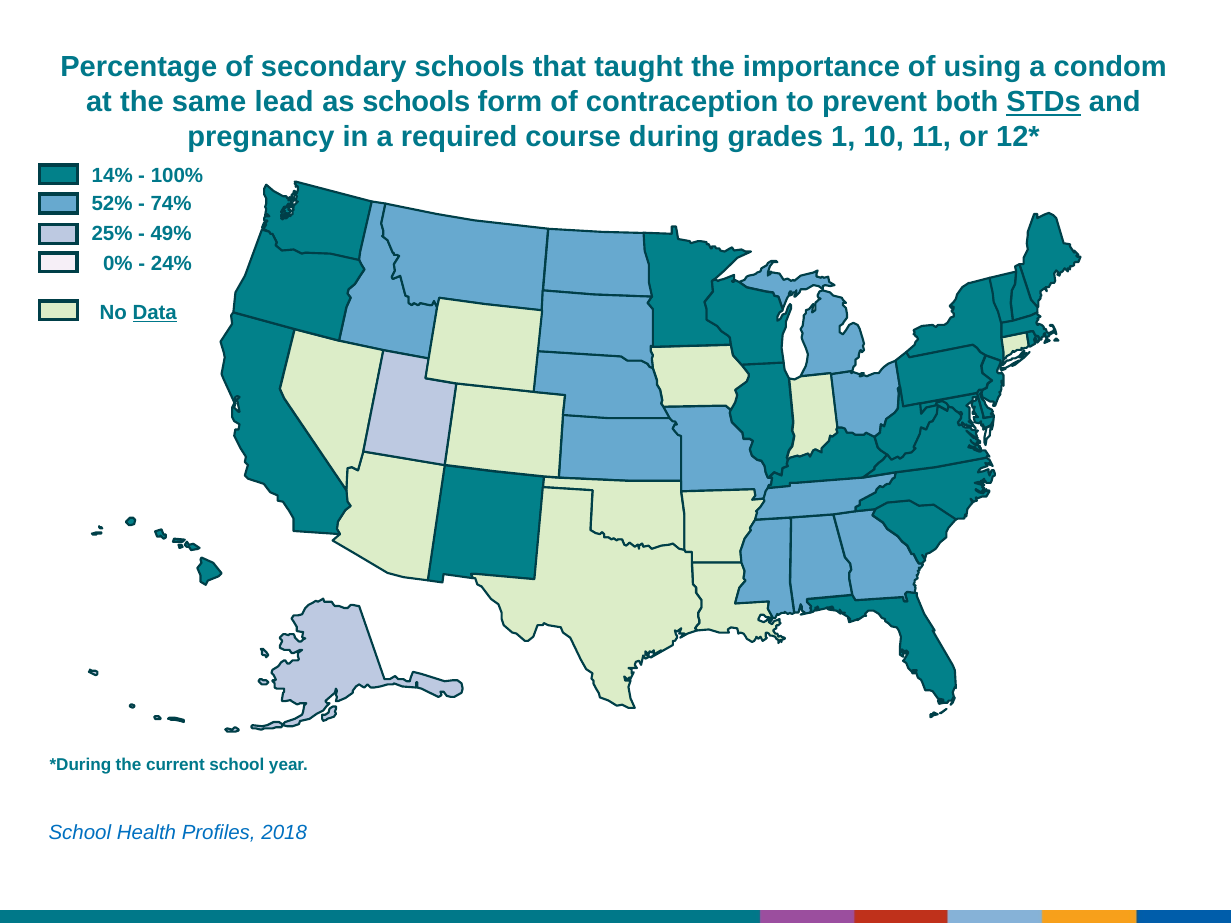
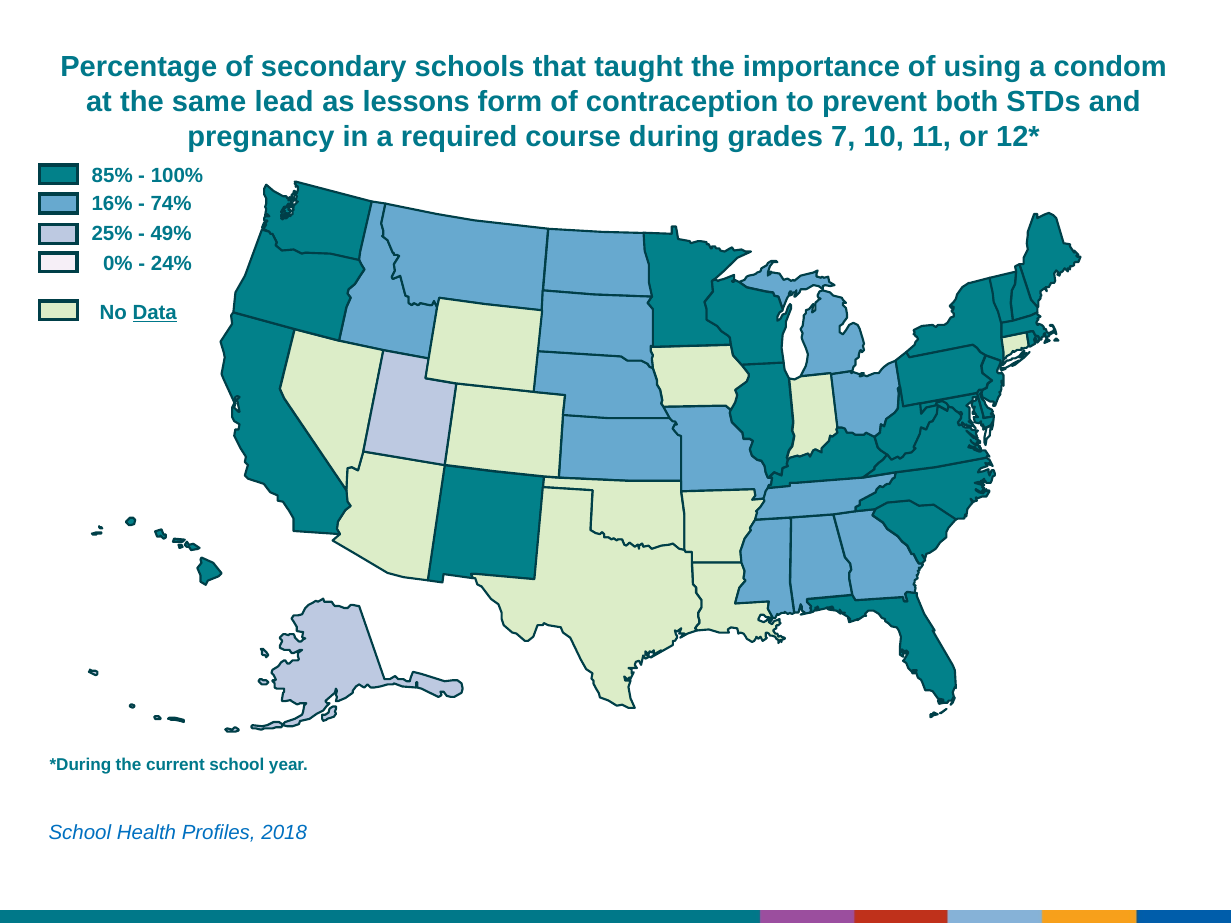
as schools: schools -> lessons (416, 102)
STDs underline: present -> none (1044, 102)
1: 1 -> 7 (843, 137)
14%: 14% -> 85% (112, 176)
52%: 52% -> 16% (112, 204)
